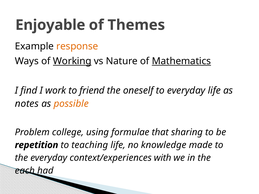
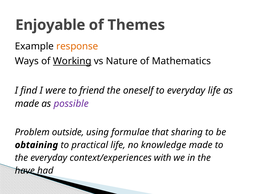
Mathematics underline: present -> none (181, 61)
work: work -> were (56, 91)
notes: notes -> made (27, 104)
possible colour: orange -> purple (71, 104)
college: college -> outside (68, 132)
repetition: repetition -> obtaining (36, 145)
teaching: teaching -> practical (90, 145)
each: each -> have (25, 171)
